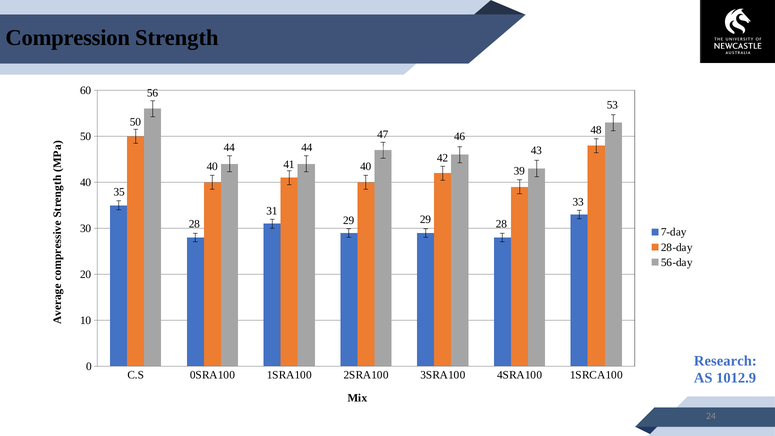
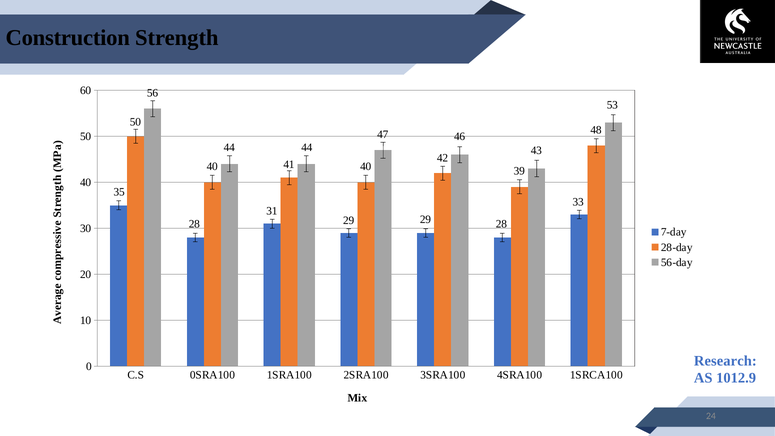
Compression: Compression -> Construction (68, 38)
